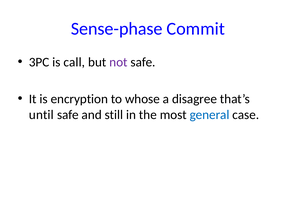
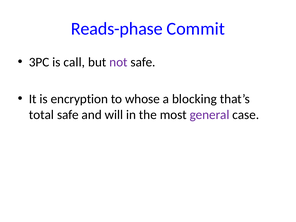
Sense-phase: Sense-phase -> Reads-phase (117, 29)
disagree: disagree -> blocking (194, 99)
until: until -> total (41, 115)
still: still -> will (114, 115)
general colour: blue -> purple (210, 115)
